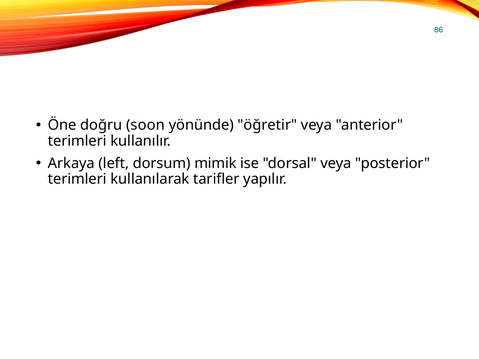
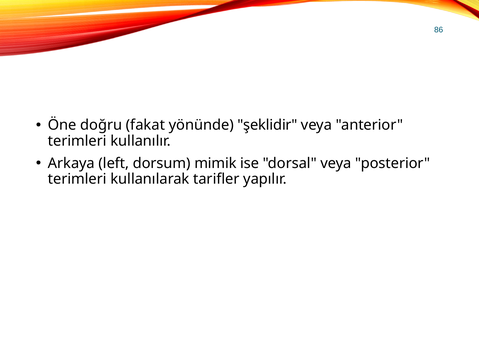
soon: soon -> fakat (145, 125)
öğretir: öğretir -> şeklidir (267, 125)
